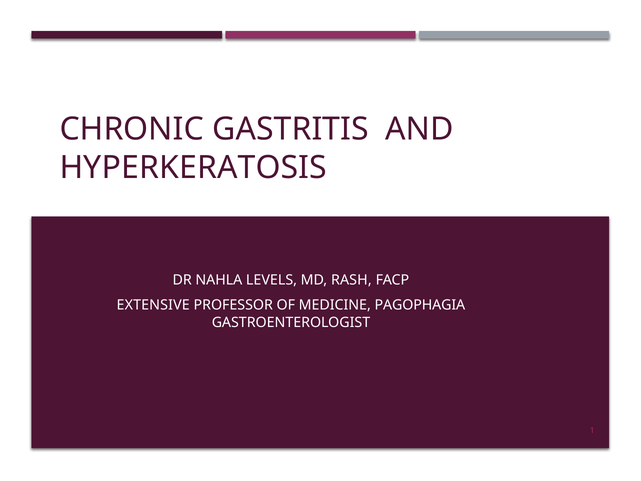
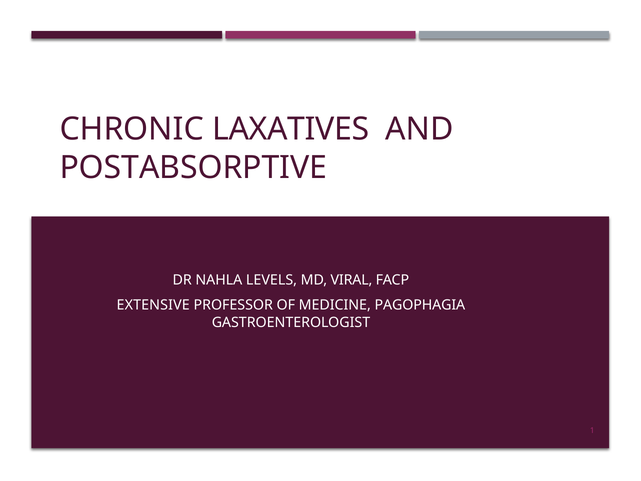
GASTRITIS: GASTRITIS -> LAXATIVES (291, 129)
HYPERKERATOSIS: HYPERKERATOSIS -> POSTABSORPTIVE (193, 168)
RASH: RASH -> VIRAL (351, 280)
